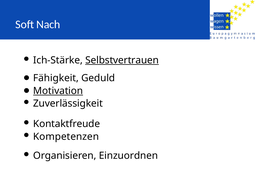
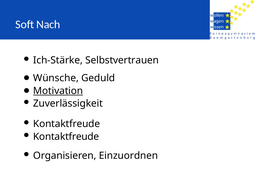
Selbstvertrauen underline: present -> none (122, 60)
Fähigkeit: Fähigkeit -> Wünsche (56, 78)
Kompetenzen: Kompetenzen -> Kontaktfreude (66, 137)
